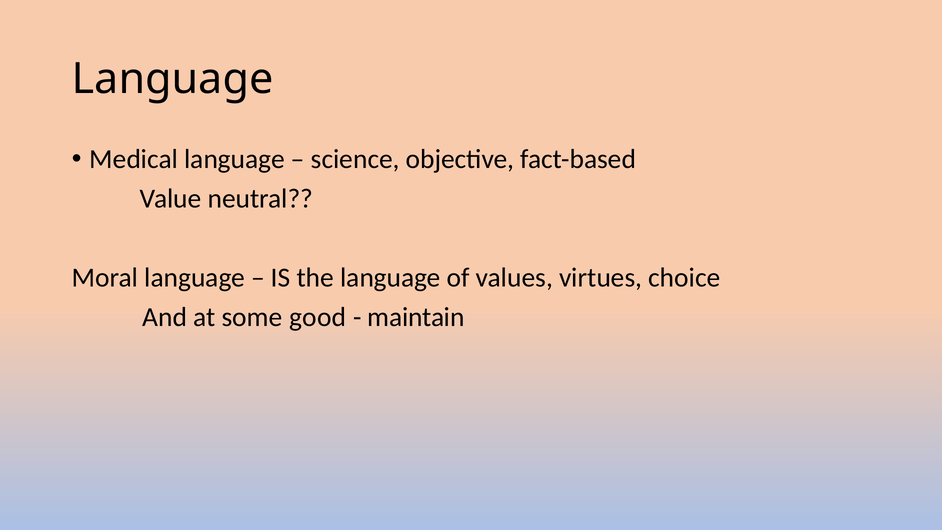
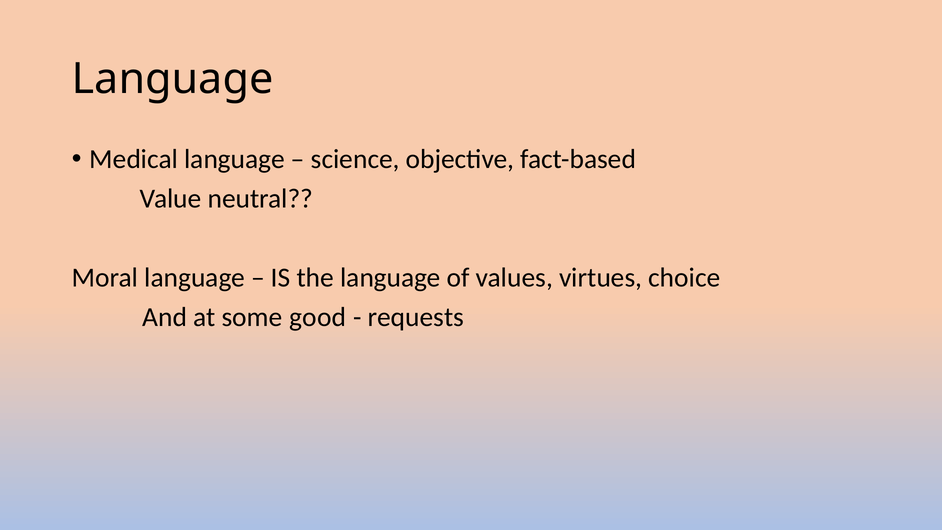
maintain: maintain -> requests (416, 317)
